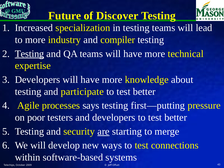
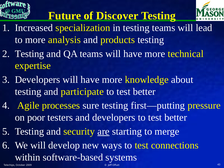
industry: industry -> analysis (64, 40)
compiler: compiler -> products (118, 40)
Testing underline: present -> none (29, 54)
says: says -> sure (91, 106)
